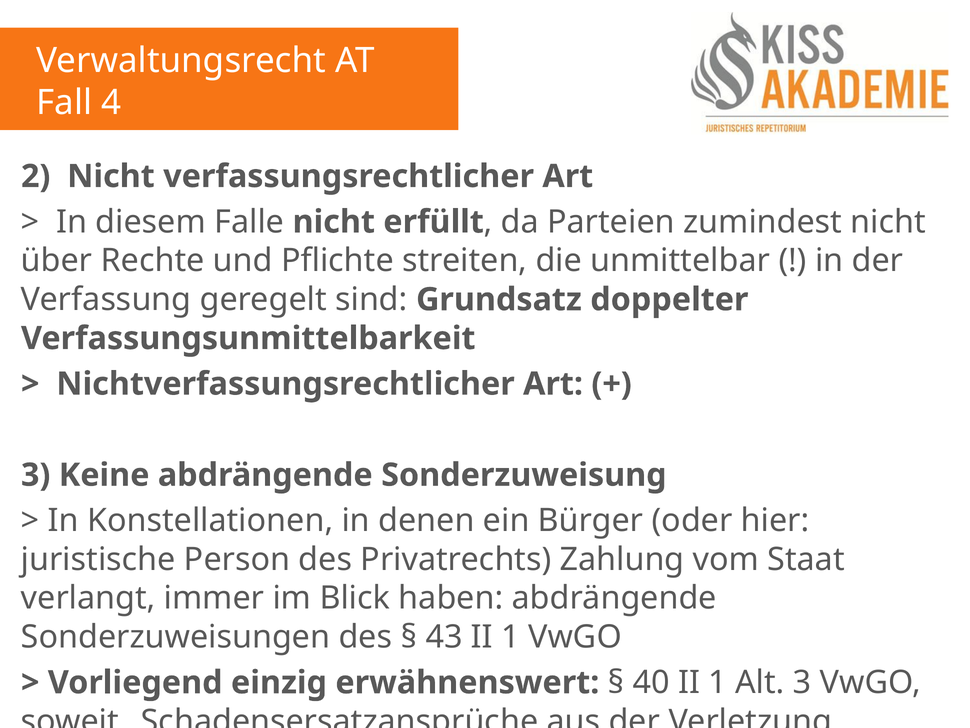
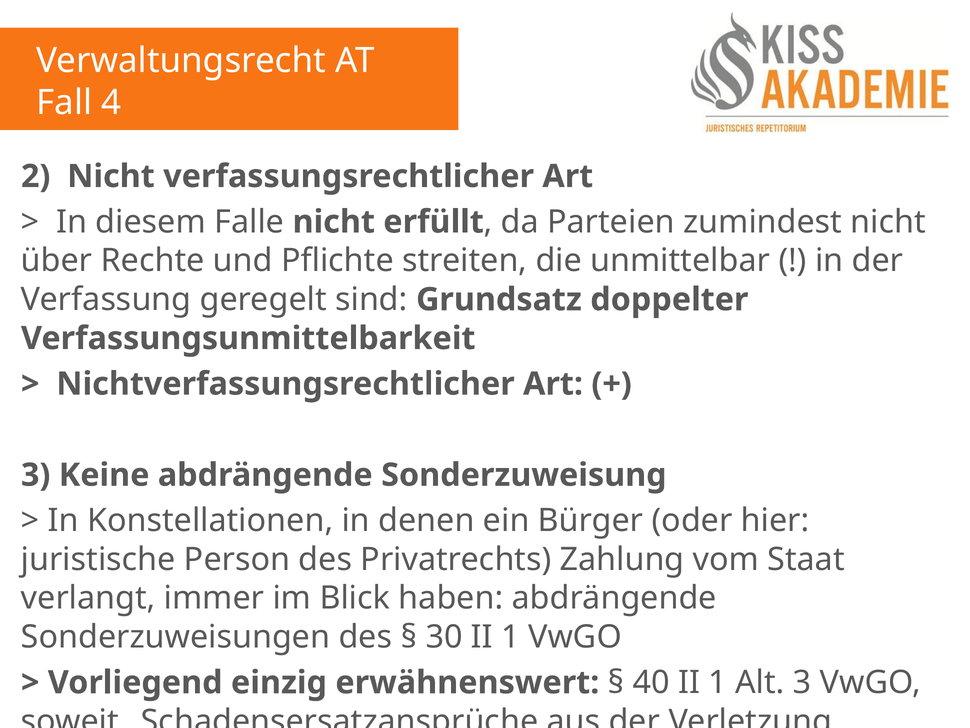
43: 43 -> 30 (444, 637)
